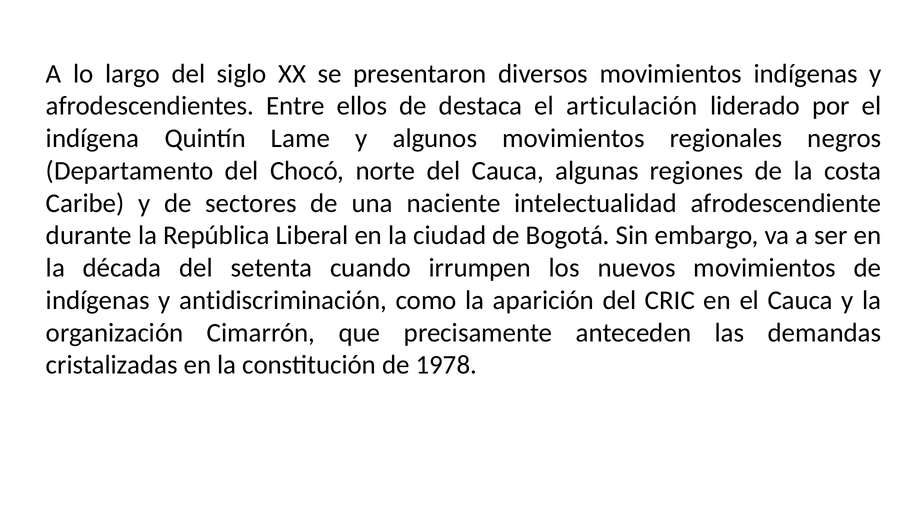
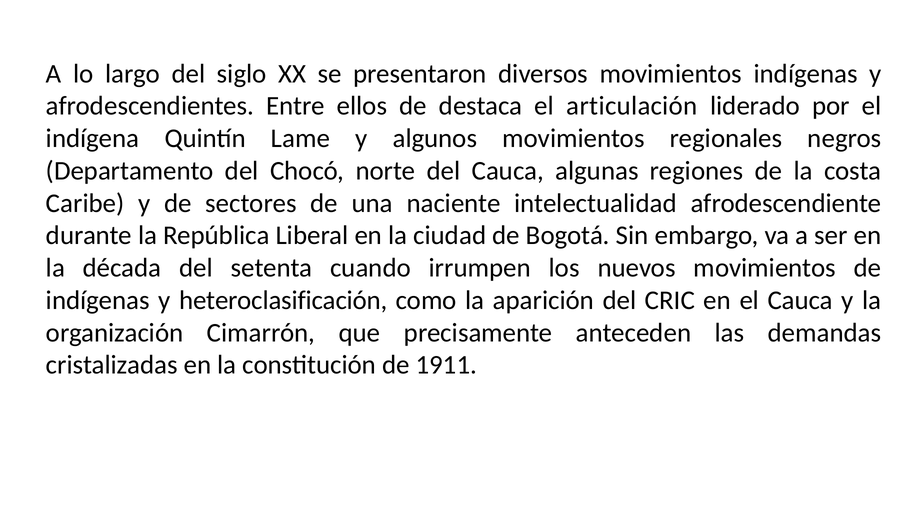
antidiscriminación: antidiscriminación -> heteroclasificación (283, 300)
1978: 1978 -> 1911 (446, 365)
